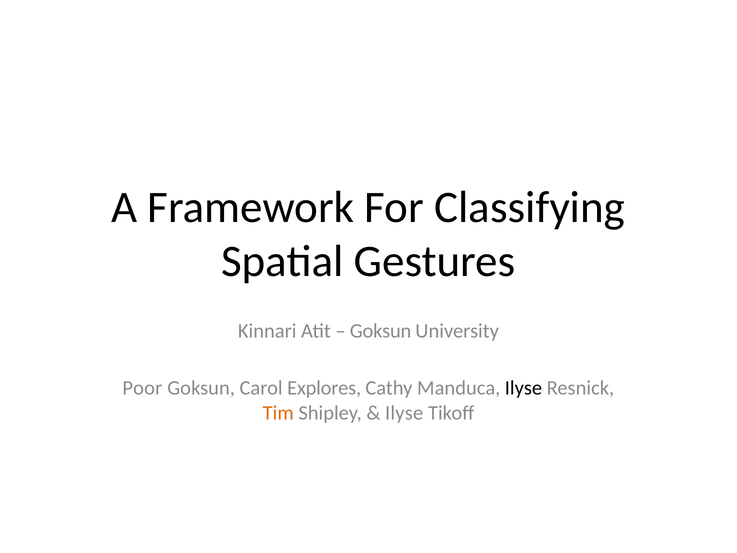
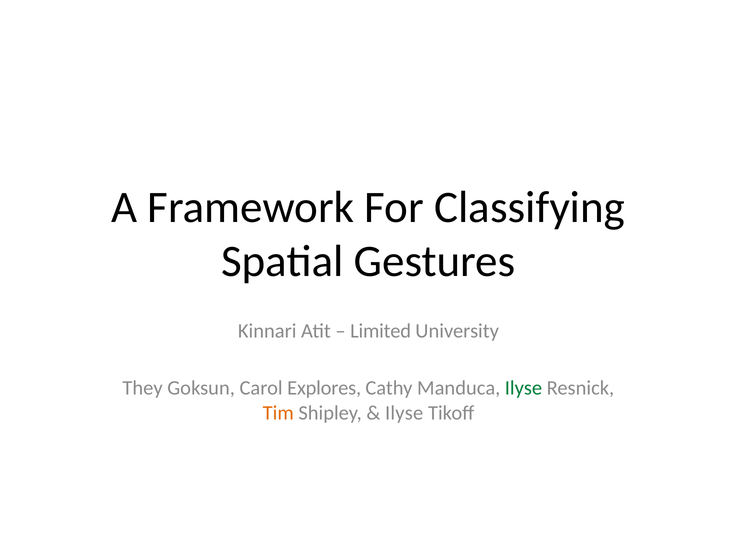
Goksun: Goksun -> Limited (381, 331)
Poor: Poor -> They (143, 388)
Ilyse colour: black -> green (523, 388)
